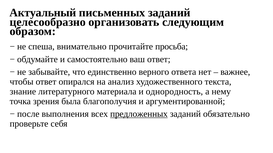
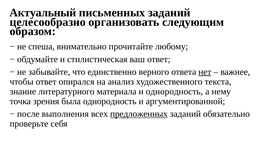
просьба: просьба -> любому (172, 47)
самостоятельно: самостоятельно -> стилистическая (97, 59)
нет underline: none -> present (205, 72)
была благополучия: благополучия -> однородность (110, 102)
